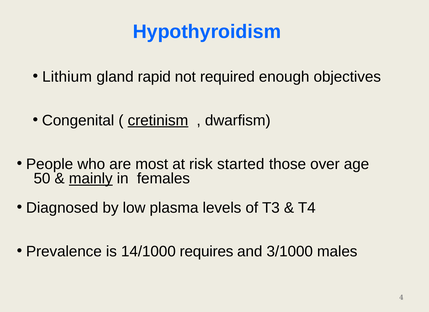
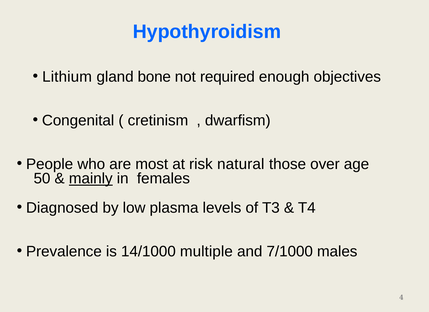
rapid: rapid -> bone (154, 77)
cretinism underline: present -> none (158, 120)
started: started -> natural (241, 164)
requires: requires -> multiple (206, 251)
3/1000: 3/1000 -> 7/1000 (290, 251)
